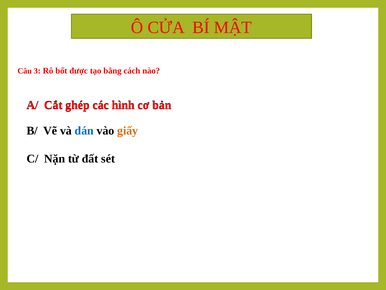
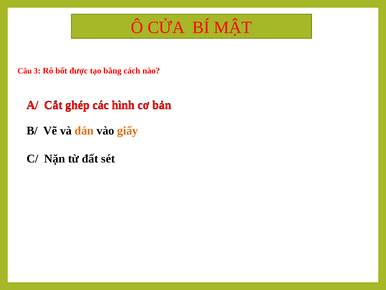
dán colour: blue -> orange (84, 131)
